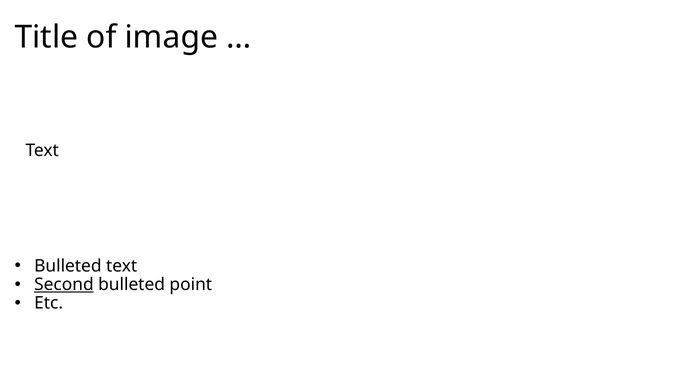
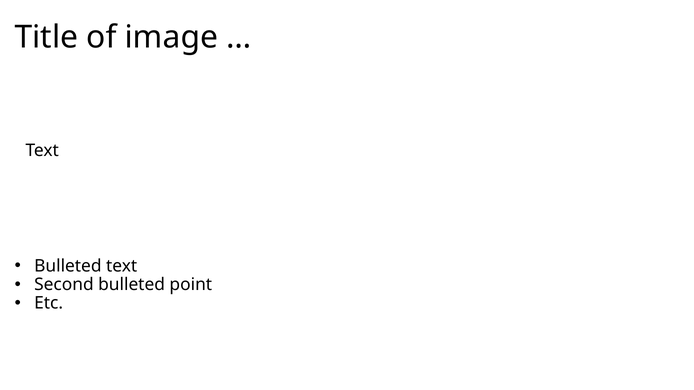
Second underline: present -> none (64, 285)
